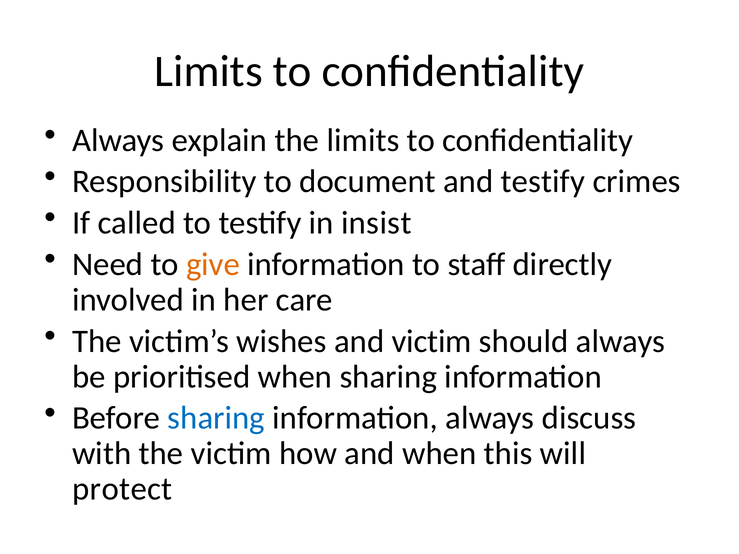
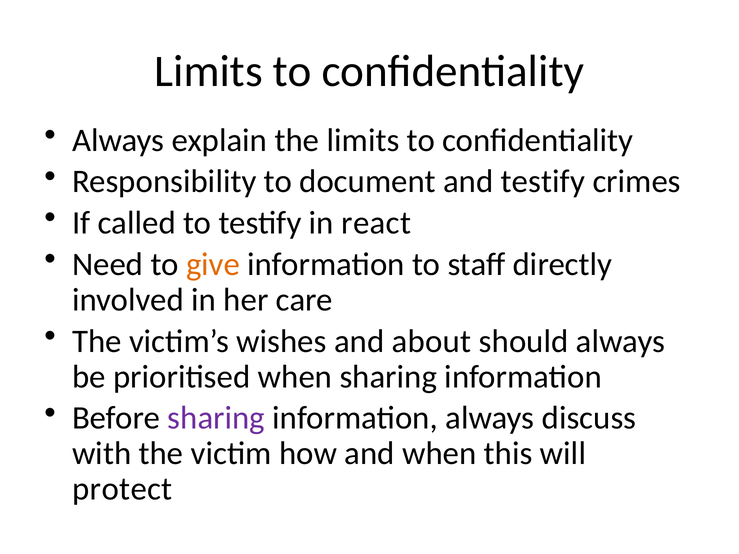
insist: insist -> react (376, 223)
and victim: victim -> about (432, 341)
sharing colour: blue -> purple (216, 418)
